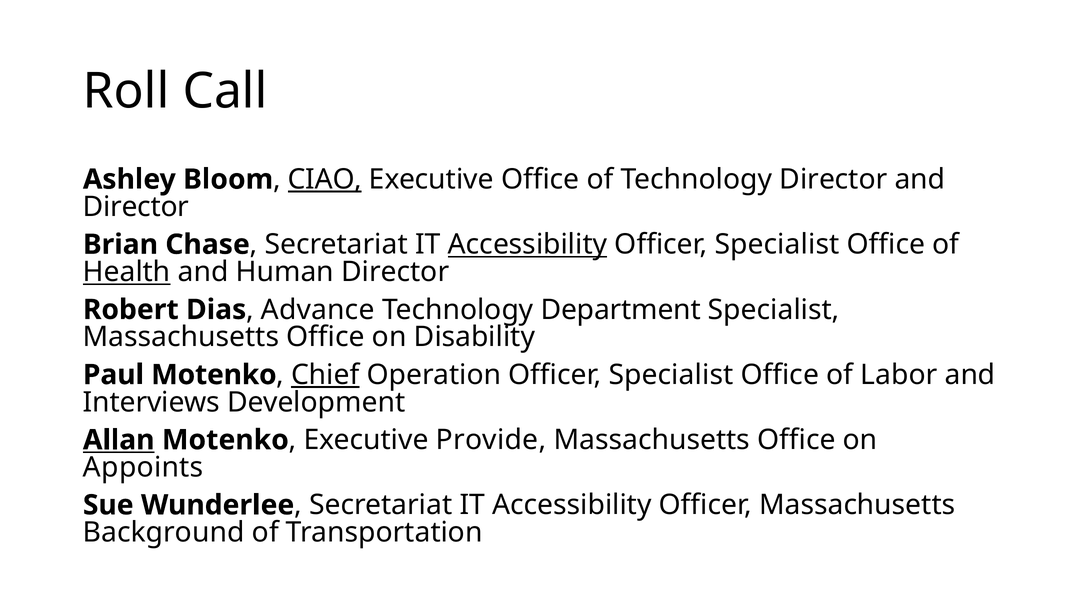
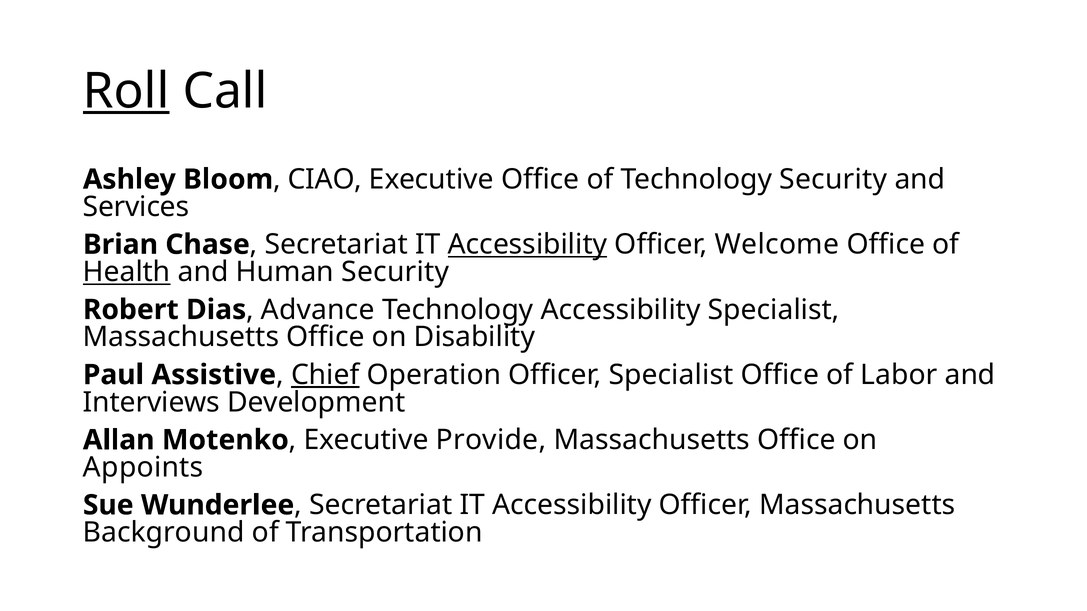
Roll underline: none -> present (126, 91)
CIAO underline: present -> none (325, 180)
Technology Director: Director -> Security (833, 180)
Director: Director -> Services (136, 207)
Specialist: Specialist -> Welcome (777, 245)
Human Director: Director -> Security (395, 272)
Technology Department: Department -> Accessibility (621, 310)
Paul Motenko: Motenko -> Assistive (214, 375)
Allan underline: present -> none (119, 440)
